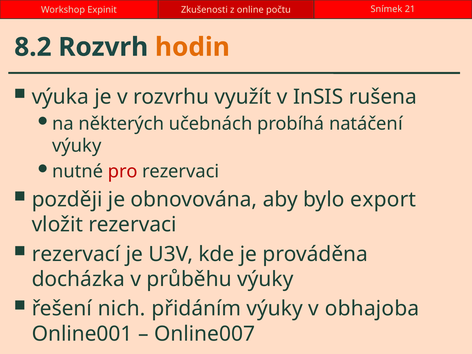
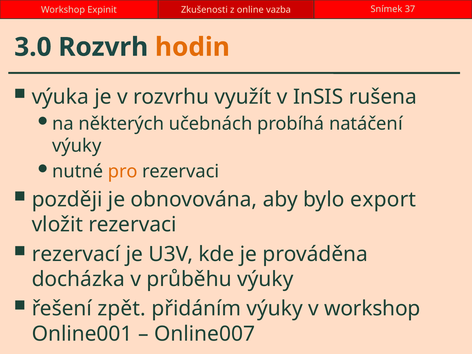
počtu: počtu -> vazba (278, 10)
21: 21 -> 37 (410, 9)
8.2: 8.2 -> 3.0 (33, 47)
pro colour: red -> orange (123, 172)
nich: nich -> zpět (122, 309)
v obhajoba: obhajoba -> workshop (372, 309)
